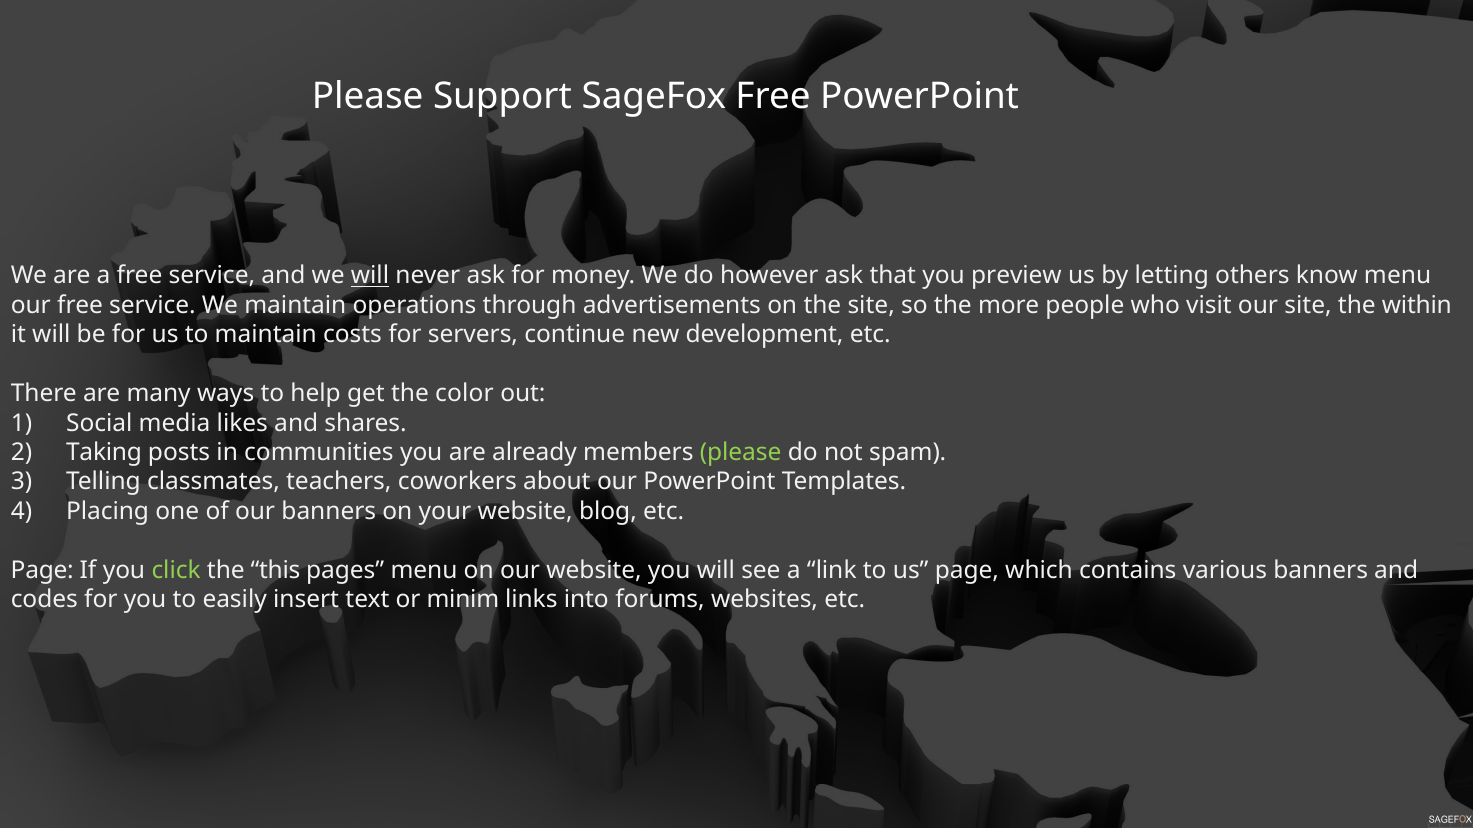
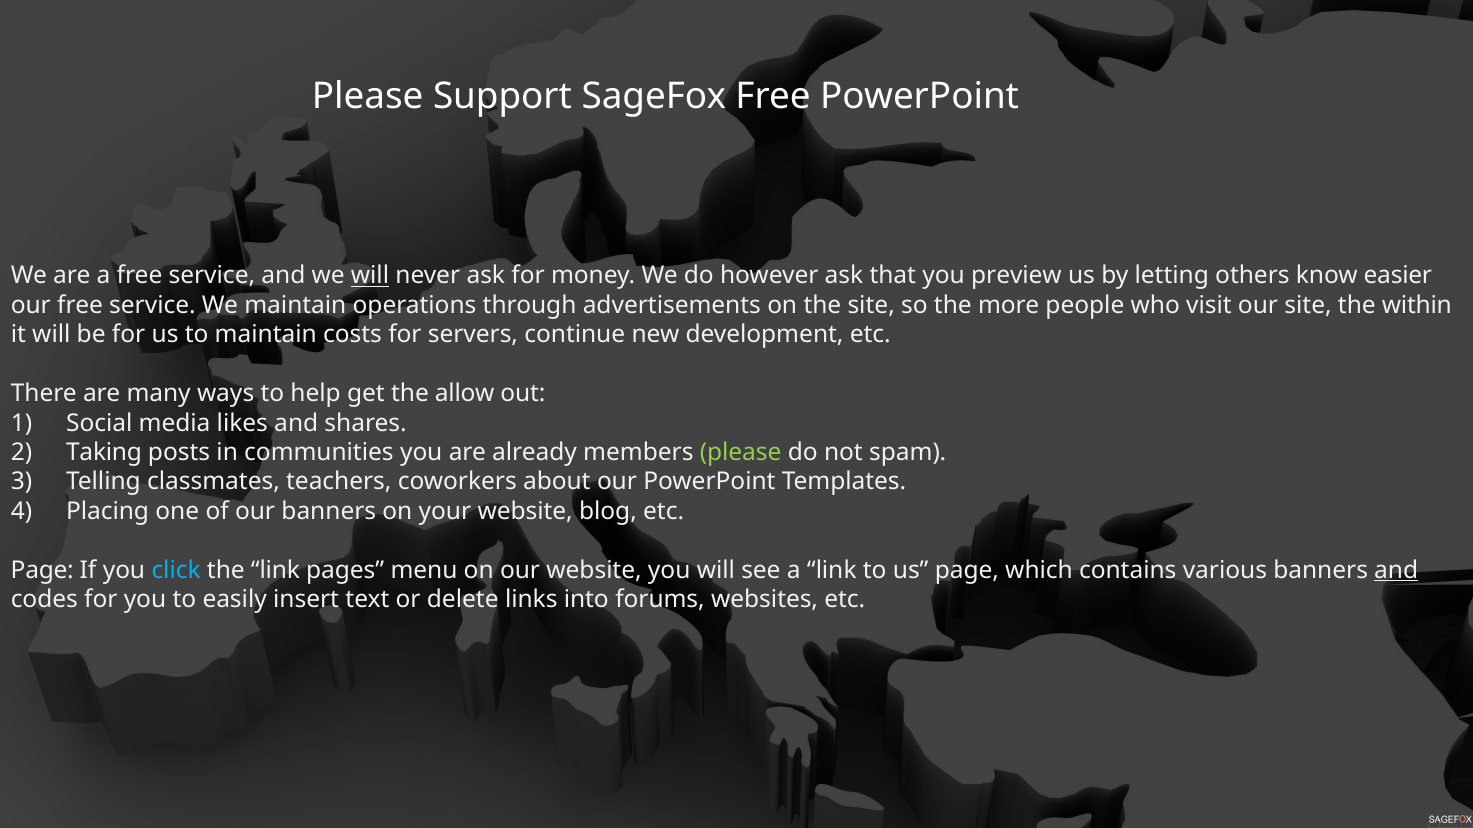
know menu: menu -> easier (1398, 276)
color: color -> allow (465, 394)
click colour: light green -> light blue (176, 571)
the this: this -> link (275, 571)
and underline: none -> present (1396, 571)
minim: minim -> delete (463, 600)
